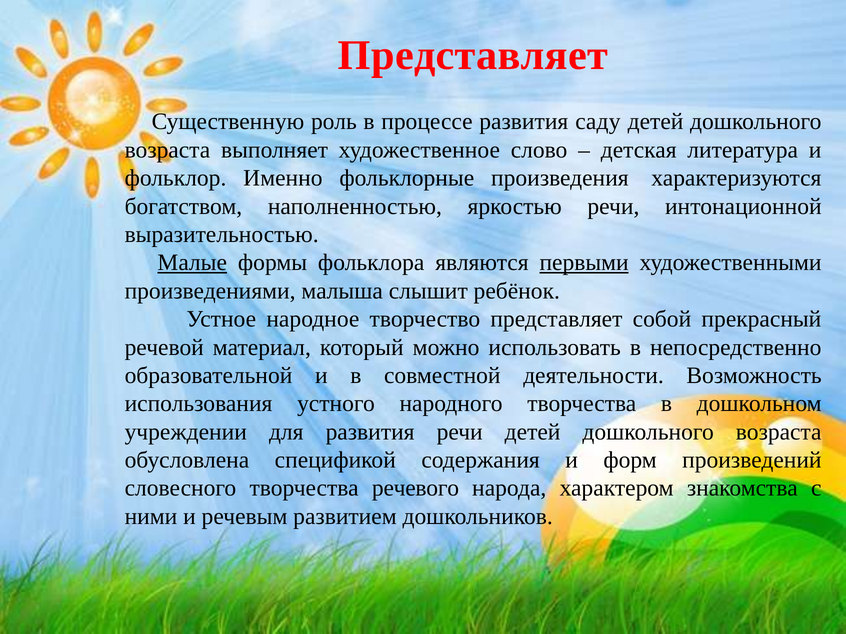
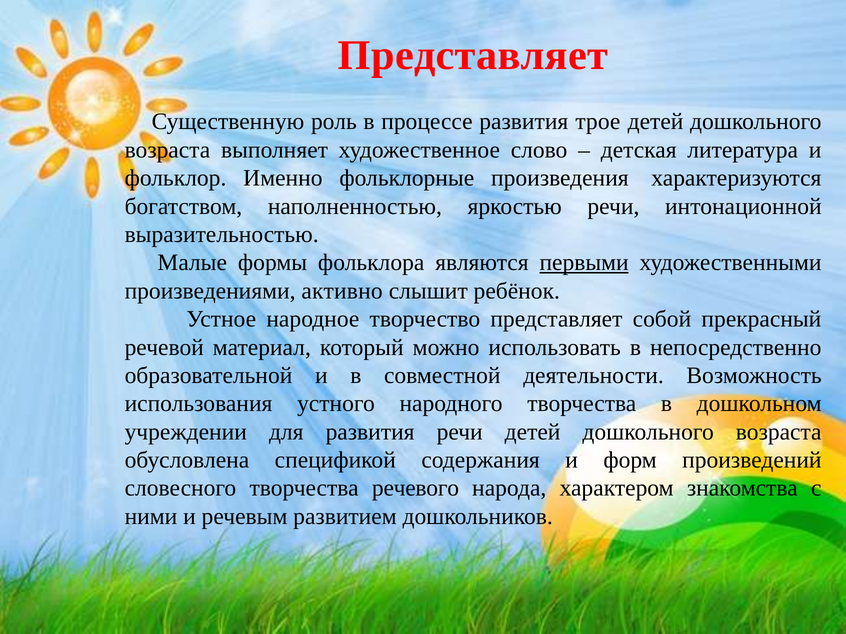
саду: саду -> трое (598, 122)
Малые underline: present -> none (192, 263)
малыша: малыша -> активно (342, 291)
